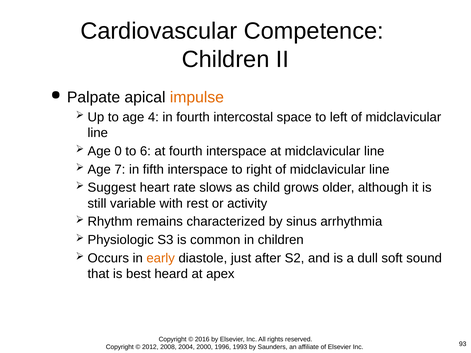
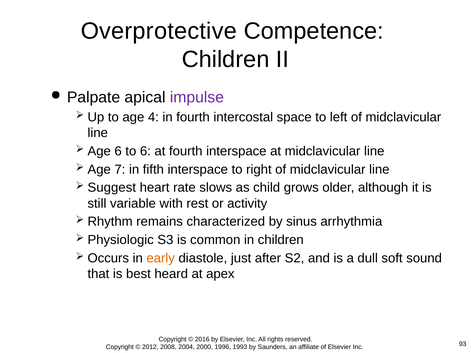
Cardiovascular: Cardiovascular -> Overprotective (159, 31)
impulse colour: orange -> purple (197, 97)
Age 0: 0 -> 6 (118, 151)
